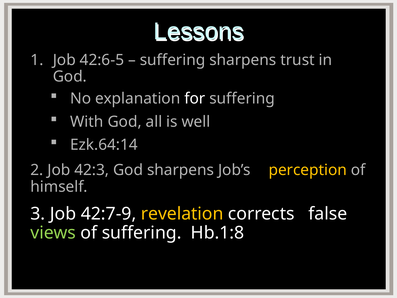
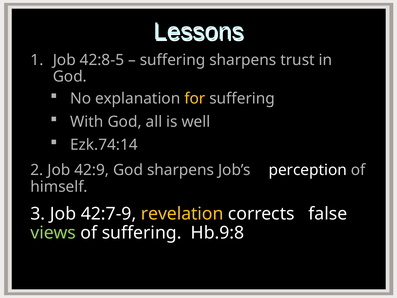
42:6-5: 42:6-5 -> 42:8-5 (102, 60)
for colour: white -> yellow (195, 99)
Ezk.64:14: Ezk.64:14 -> Ezk.74:14 (104, 145)
42:3: 42:3 -> 42:9 (92, 170)
perception colour: yellow -> white (308, 170)
Hb.1:8: Hb.1:8 -> Hb.9:8 (217, 233)
